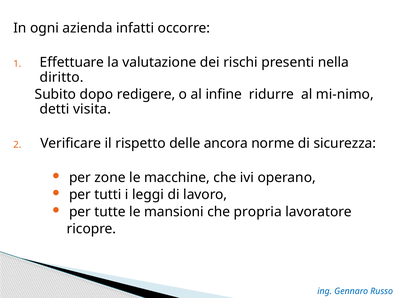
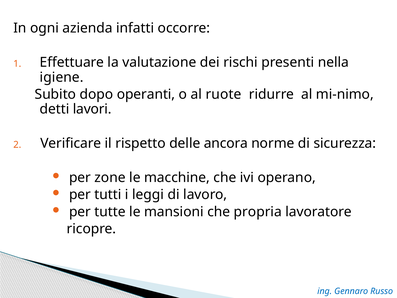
diritto: diritto -> igiene (62, 77)
redigere: redigere -> operanti (146, 94)
infine: infine -> ruote (224, 94)
visita: visita -> lavori (92, 109)
